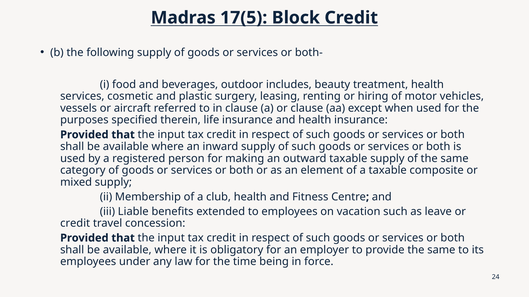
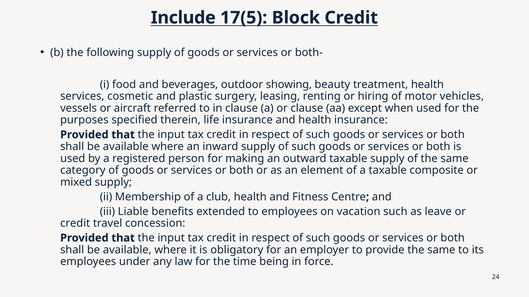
Madras: Madras -> Include (183, 18)
includes: includes -> showing (289, 85)
